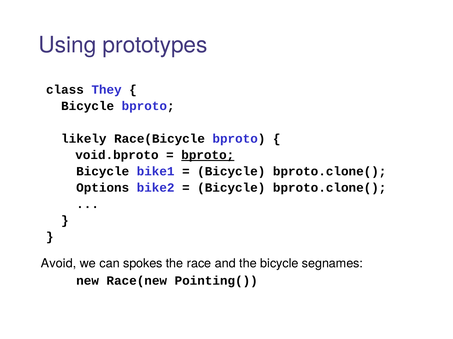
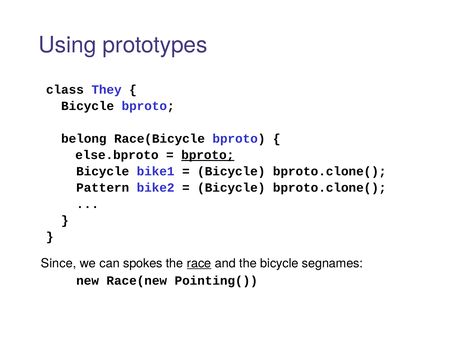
likely: likely -> belong (84, 139)
void.bproto: void.bproto -> else.bproto (117, 155)
Options: Options -> Pattern (103, 188)
Avoid: Avoid -> Since (59, 264)
race underline: none -> present (199, 264)
